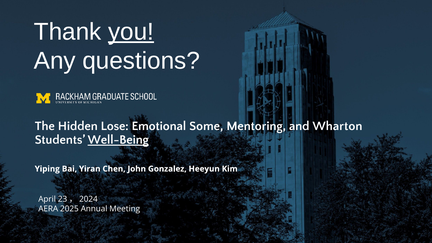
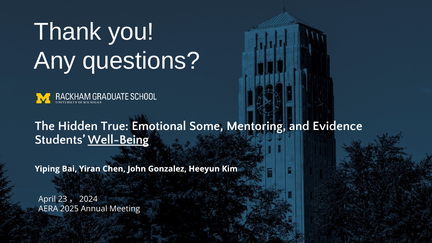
you underline: present -> none (131, 32)
Lose: Lose -> True (115, 126)
Wharton: Wharton -> Evidence (337, 126)
